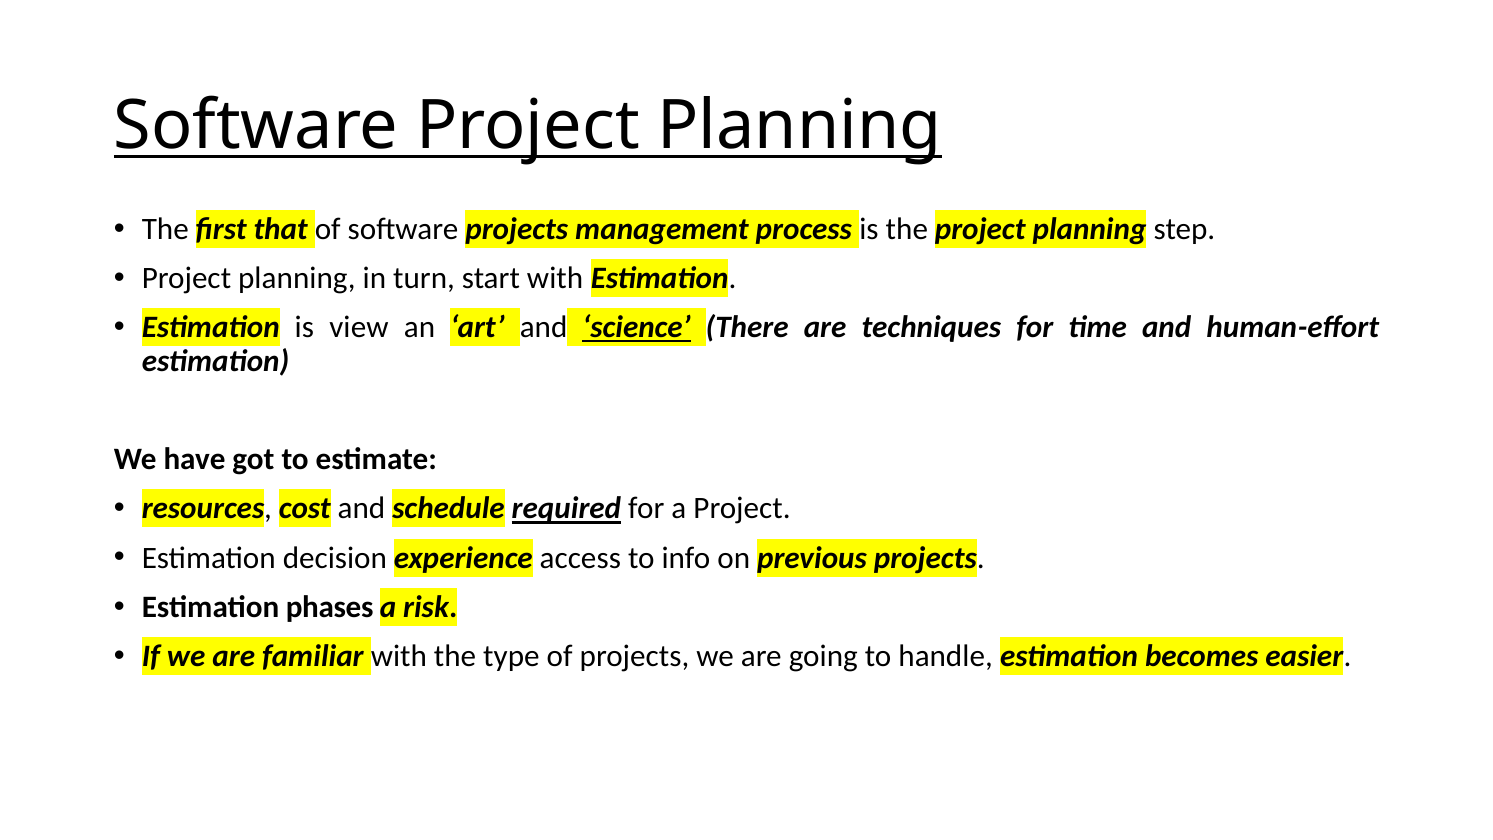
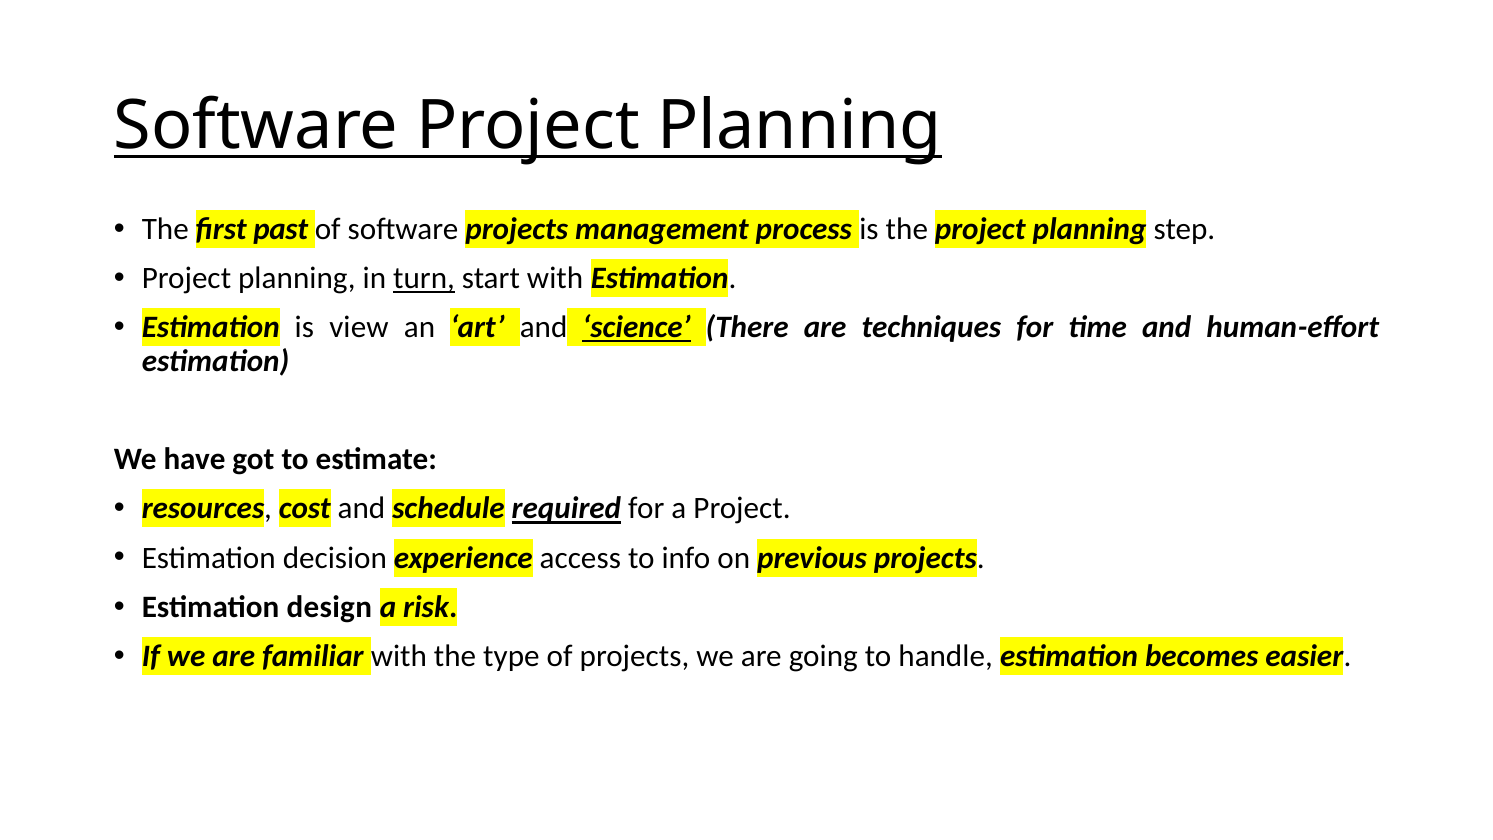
that: that -> past (281, 229)
turn underline: none -> present (424, 278)
phases: phases -> design (329, 607)
